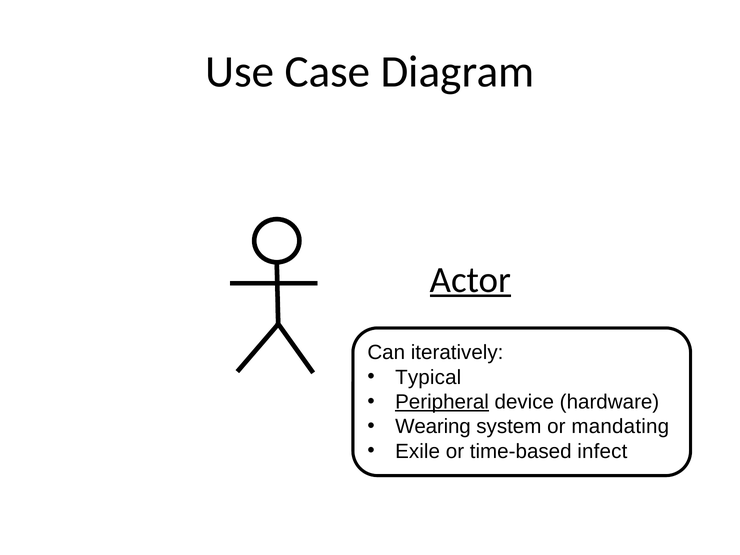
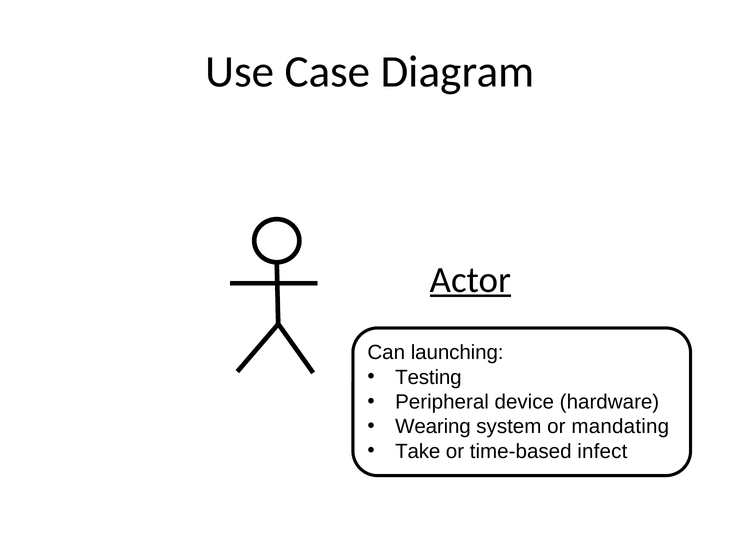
iteratively: iteratively -> launching (457, 353)
Typical: Typical -> Testing (428, 377)
Peripheral underline: present -> none (442, 402)
Exile: Exile -> Take (418, 451)
